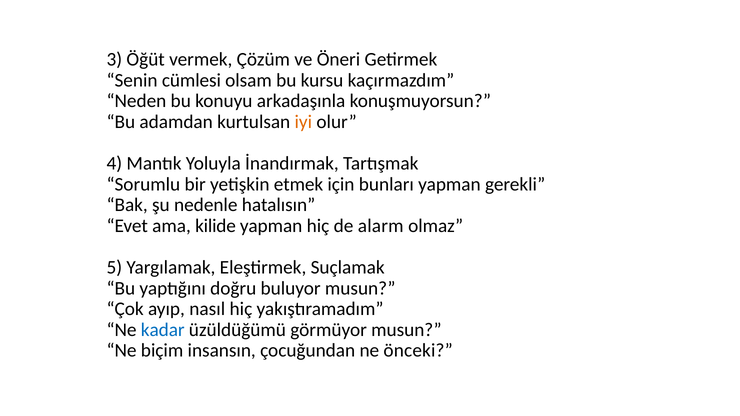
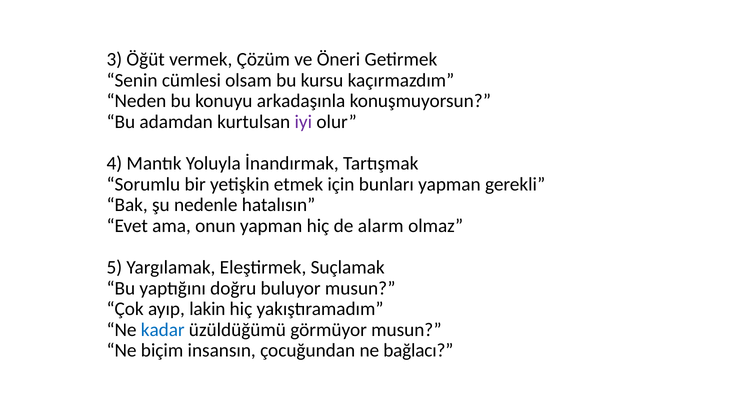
iyi colour: orange -> purple (303, 122)
kilide: kilide -> onun (215, 226)
nasıl: nasıl -> lakin (207, 309)
önceki: önceki -> bağlacı (418, 351)
